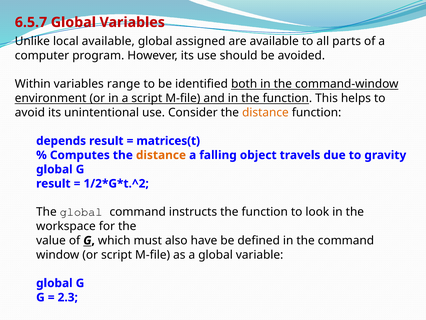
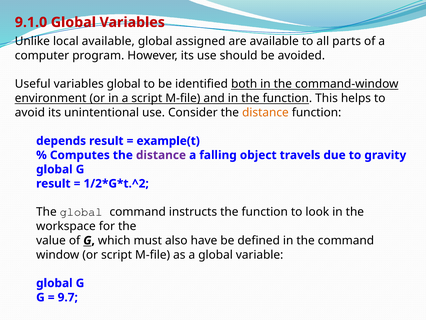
6.5.7: 6.5.7 -> 9.1.0 (31, 22)
Within: Within -> Useful (33, 84)
variables range: range -> global (124, 84)
matrices(t: matrices(t -> example(t (168, 141)
distance colour: orange -> purple (161, 155)
2.3: 2.3 -> 9.7 (68, 297)
